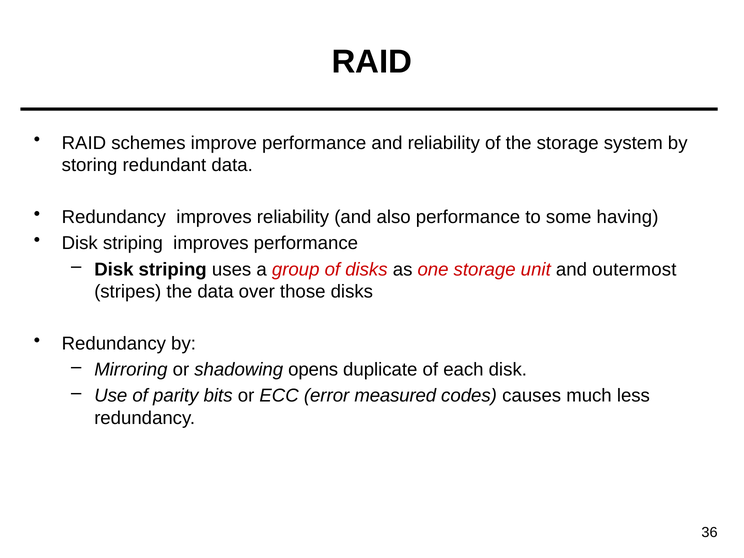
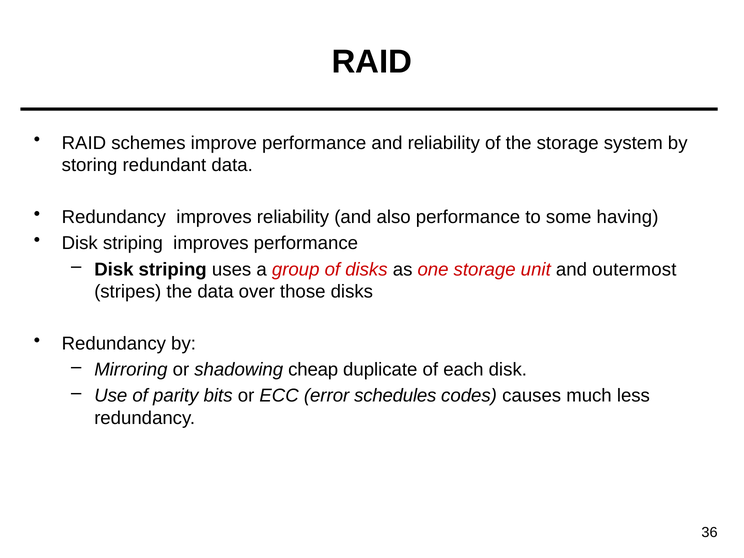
opens: opens -> cheap (313, 370)
measured: measured -> schedules (395, 396)
